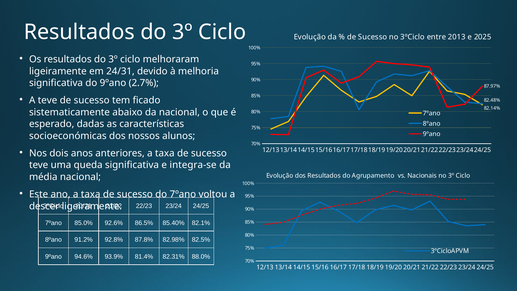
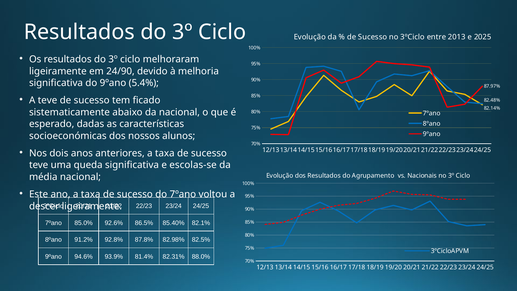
24/31: 24/31 -> 24/90 (120, 71)
2.7%: 2.7% -> 5.4% (144, 83)
integra-se: integra-se -> escolas-se (193, 165)
